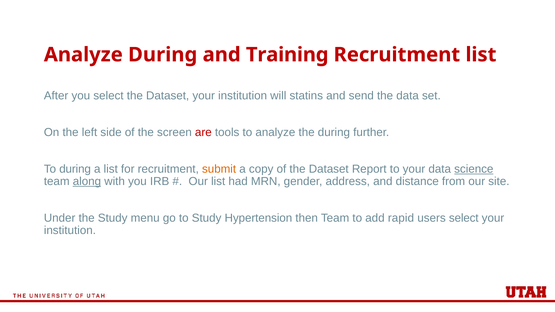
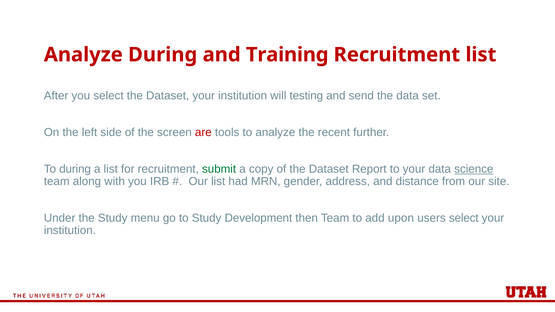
statins: statins -> testing (306, 96)
the during: during -> recent (334, 132)
submit colour: orange -> green (219, 169)
along underline: present -> none (87, 181)
Hypertension: Hypertension -> Development (258, 218)
rapid: rapid -> upon (401, 218)
